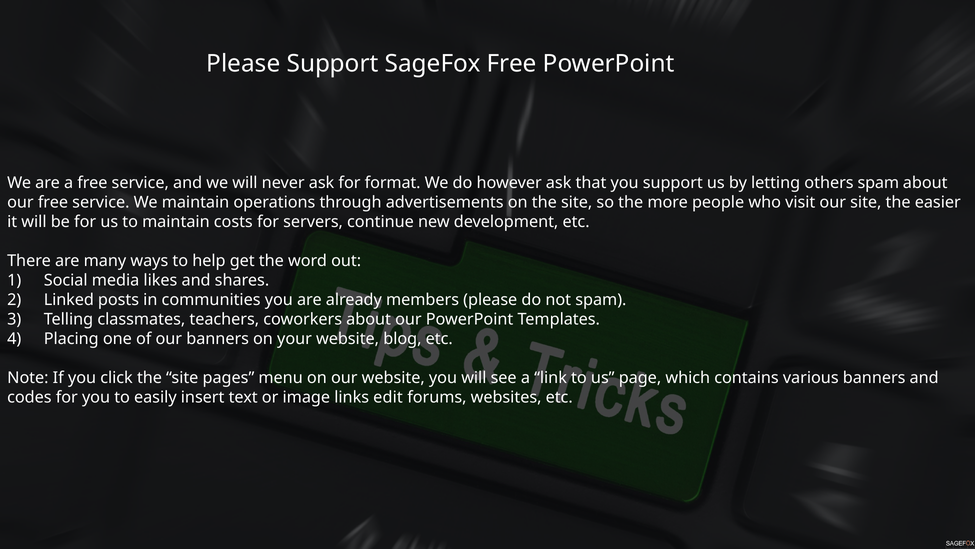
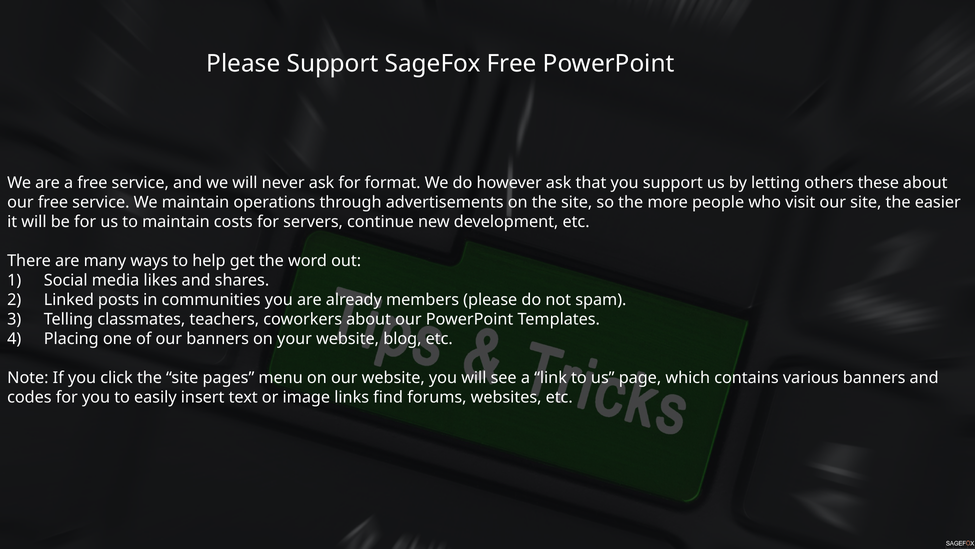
others spam: spam -> these (878, 183)
edit: edit -> find (388, 397)
